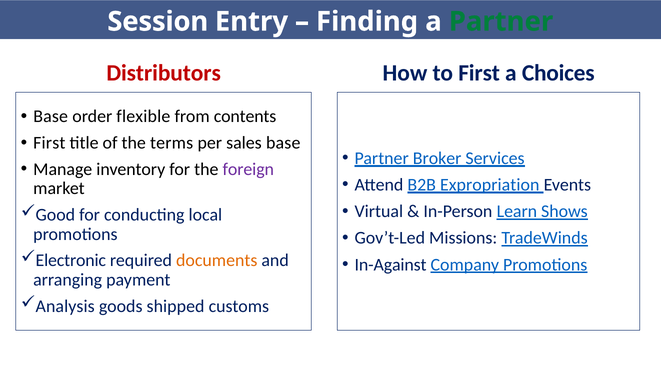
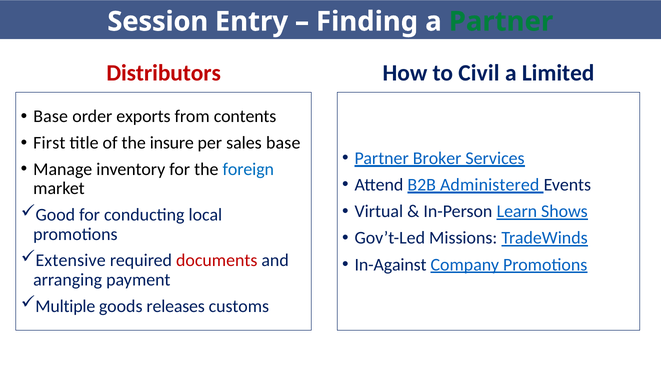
to First: First -> Civil (479, 73)
Choices: Choices -> Limited (558, 73)
flexible: flexible -> exports (143, 116)
terms: terms -> insure (172, 143)
foreign colour: purple -> blue (248, 169)
Expropriation: Expropriation -> Administered (490, 185)
Electronic: Electronic -> Extensive (71, 260)
documents colour: orange -> red (217, 260)
Analysis: Analysis -> Multiple (65, 306)
shipped: shipped -> releases (176, 306)
